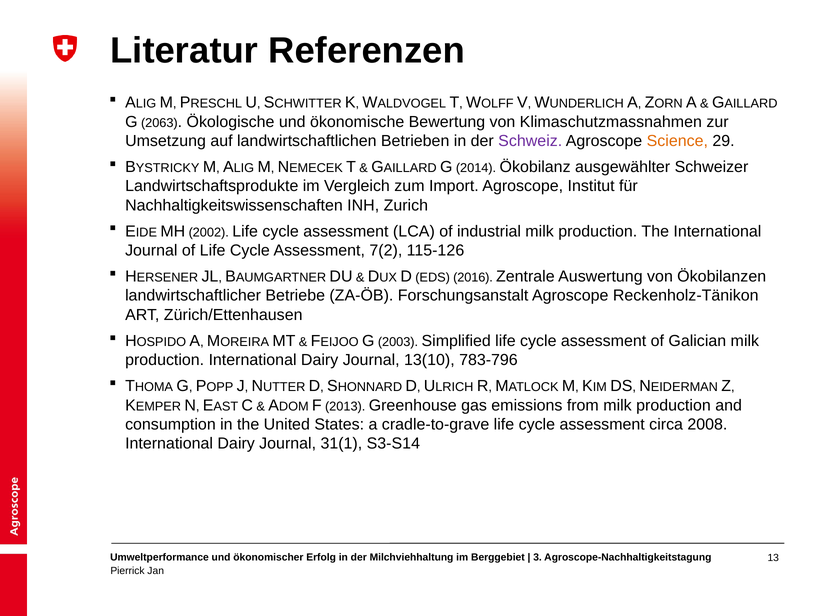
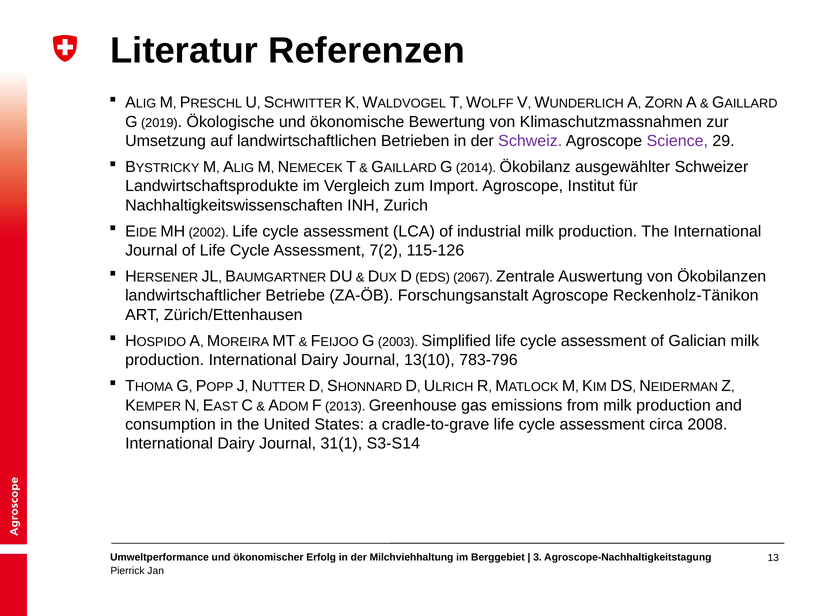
2063: 2063 -> 2019 (159, 123)
Science colour: orange -> purple (677, 141)
2016: 2016 -> 2067 (473, 277)
